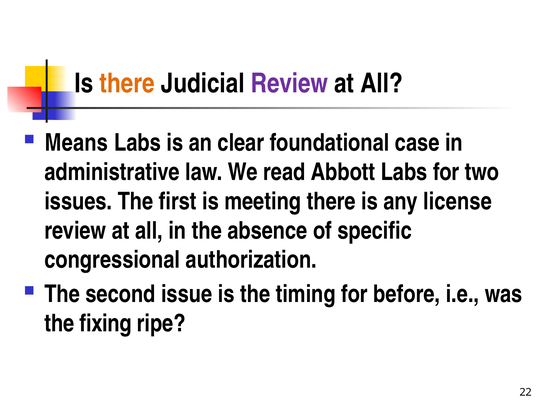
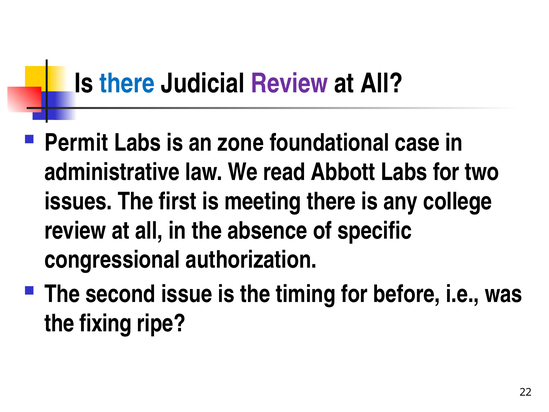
there colour: orange -> blue (127, 83)
Means: Means -> Permit (76, 143)
clear: clear -> zone (241, 143)
license: license -> college (458, 201)
